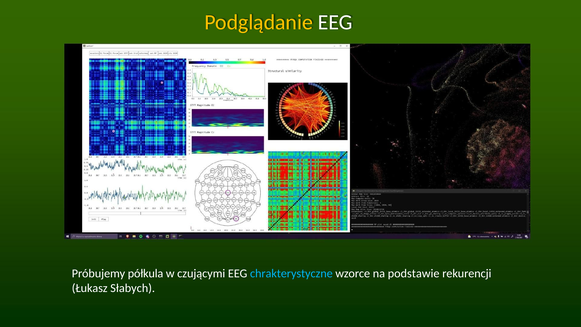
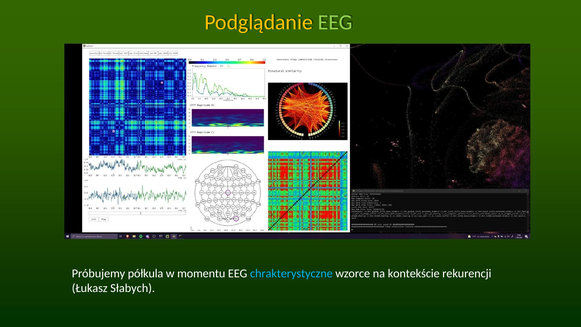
EEG colour: white -> light green (335, 22)
czującymi: czującymi -> momentu (201, 273)
podstawie: podstawie -> kontekście (414, 273)
